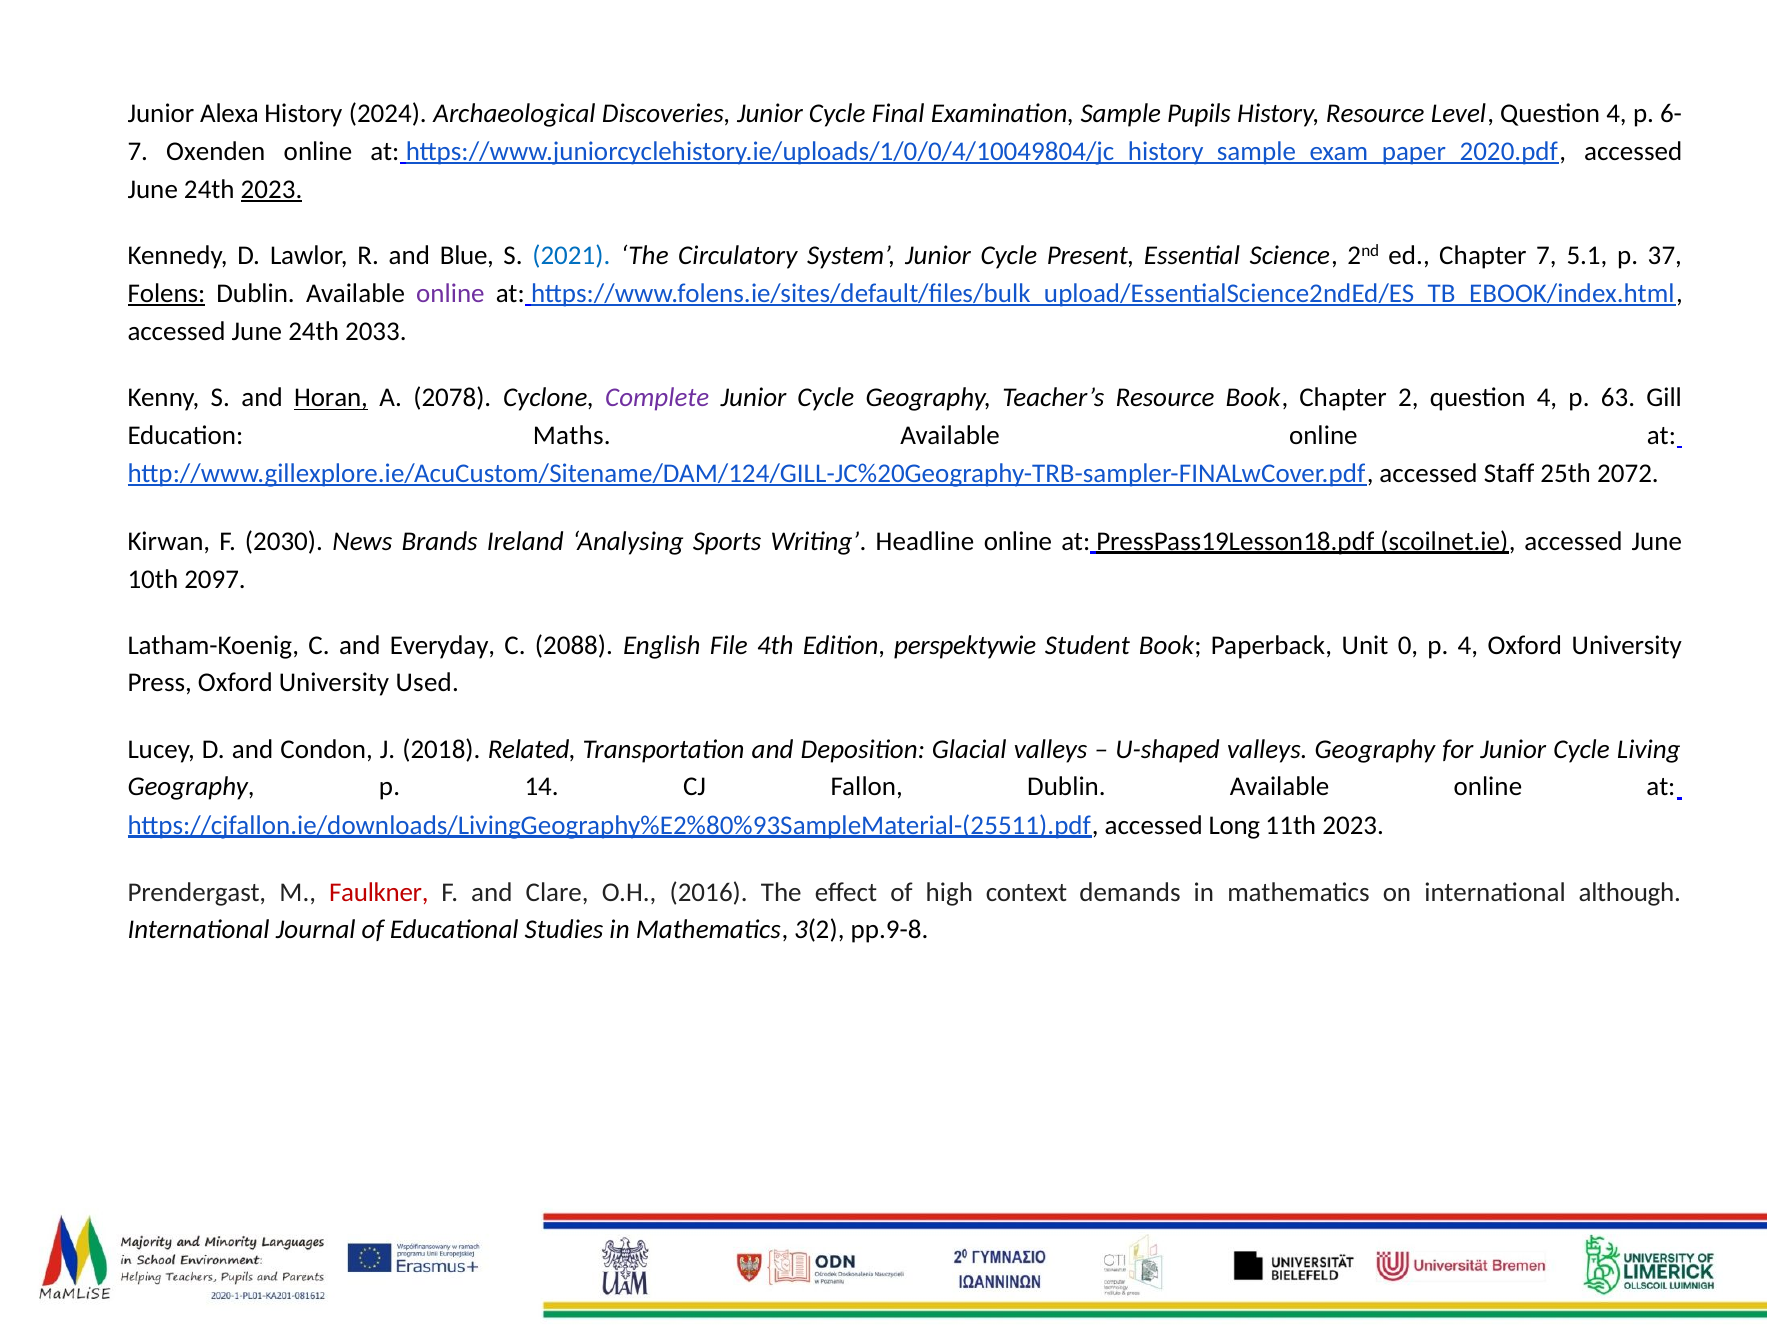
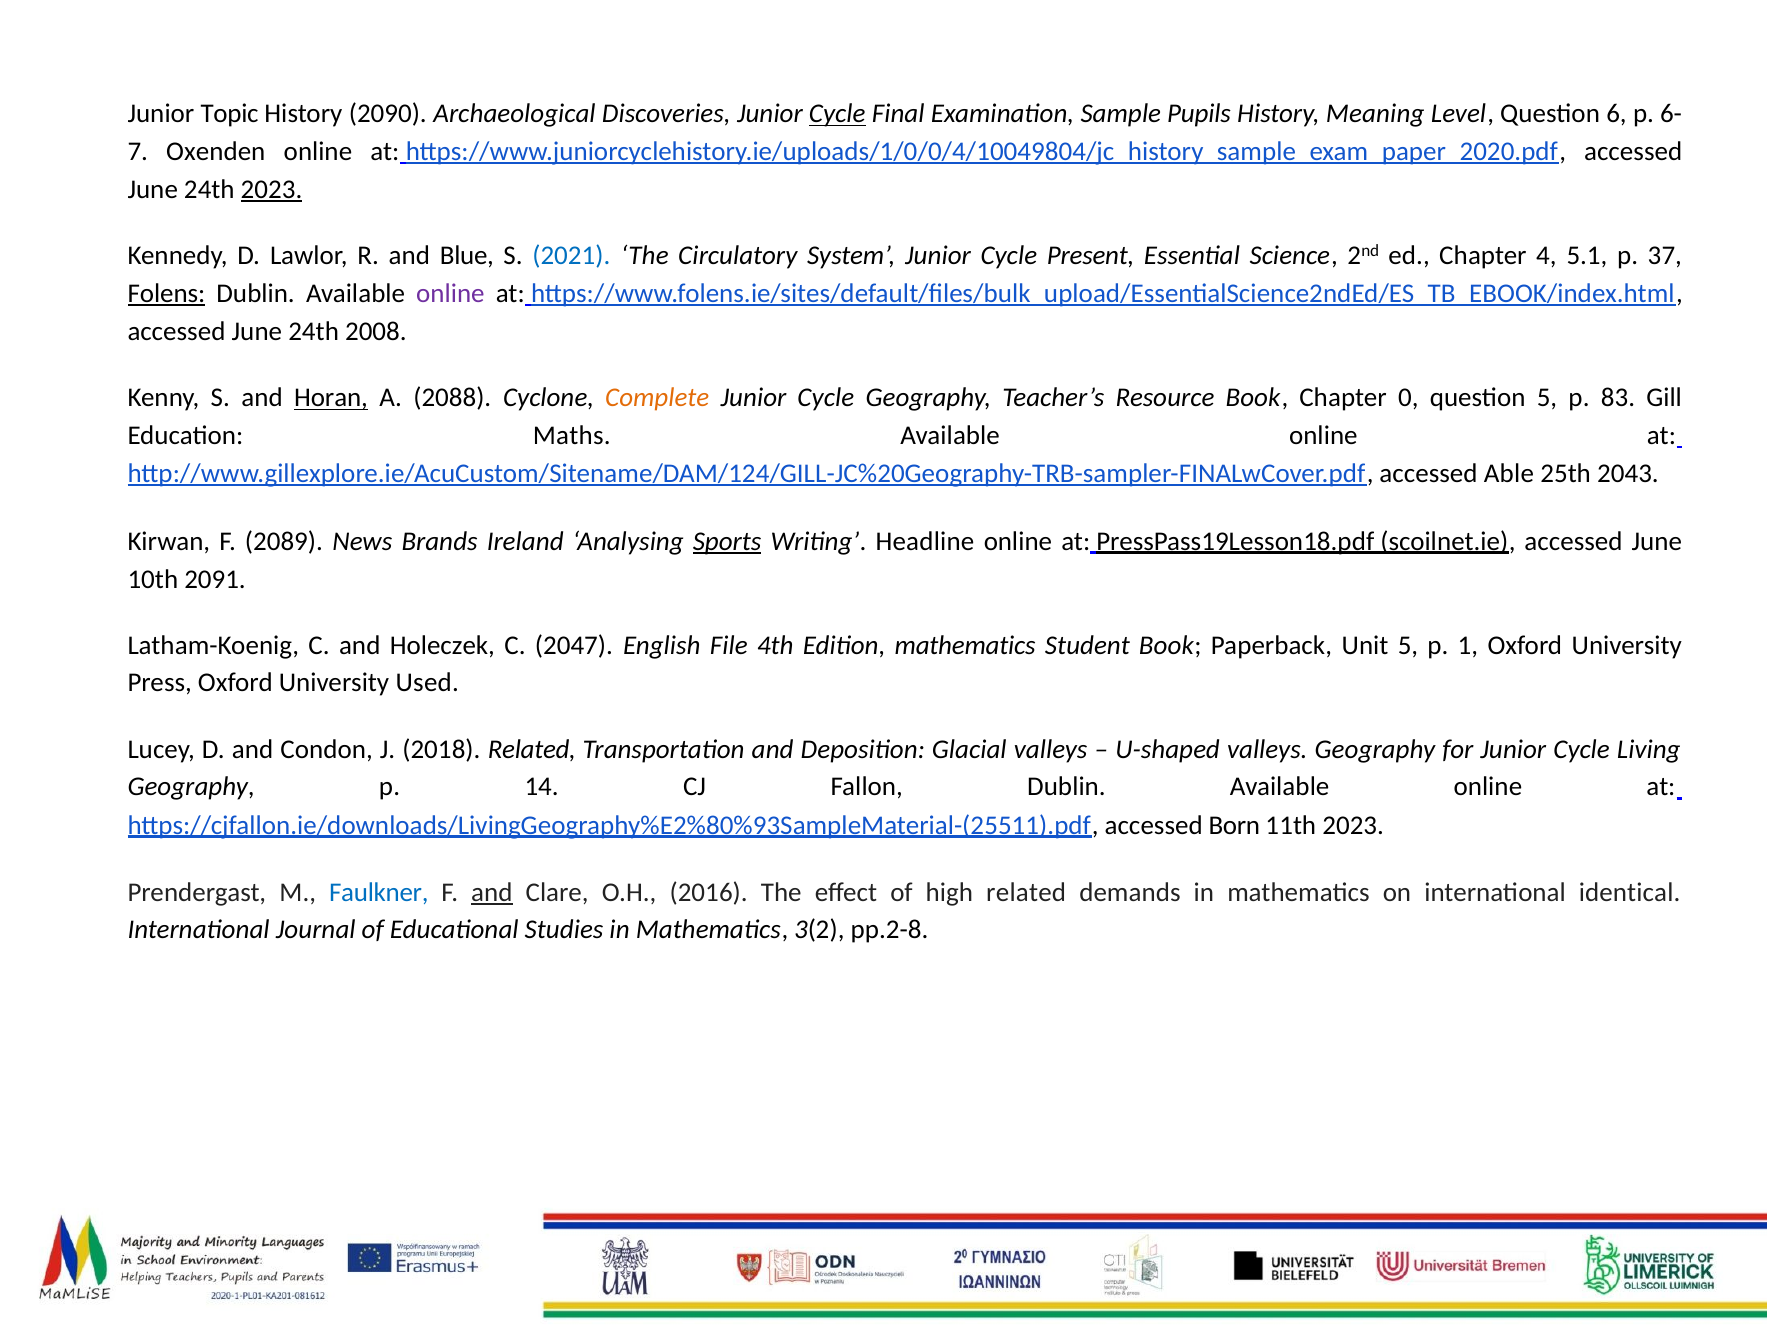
Alexa: Alexa -> Topic (230, 114)
2024: 2024 -> 2090 (388, 114)
Cycle underline: none -> present (837, 114)
History Resource: Resource -> Meaning (1375, 114)
Level Question 4: 4 -> 6 (1616, 114)
Chapter 7: 7 -> 4 (1546, 256)
2033: 2033 -> 2008 (376, 331)
2078: 2078 -> 2088 (452, 398)
Complete colour: purple -> orange (657, 398)
2: 2 -> 0 (1408, 398)
4: 4 -> 5 (1547, 398)
63: 63 -> 83 (1618, 398)
Staff: Staff -> Able (1509, 474)
2072: 2072 -> 2043 (1628, 474)
2030: 2030 -> 2089 (284, 541)
Sports underline: none -> present (727, 541)
2097: 2097 -> 2091 (215, 579)
Everyday: Everyday -> Holeczek (442, 646)
2088: 2088 -> 2047 (574, 646)
Edition perspektywie: perspektywie -> mathematics (965, 646)
Unit 0: 0 -> 5 (1408, 646)
p 4: 4 -> 1 (1468, 646)
Long: Long -> Born (1234, 825)
Faulkner colour: red -> blue (379, 893)
and underline: none -> present (492, 893)
high context: context -> related (1026, 893)
although: although -> identical (1630, 893)
pp.9-8: pp.9-8 -> pp.2-8 (890, 930)
